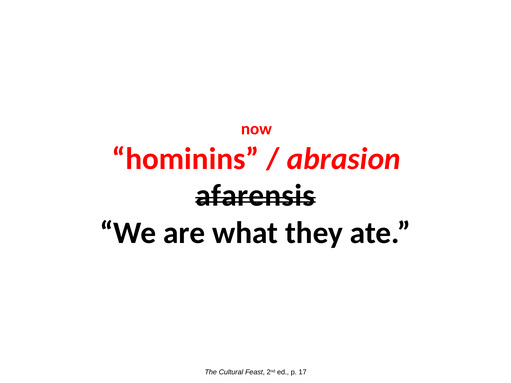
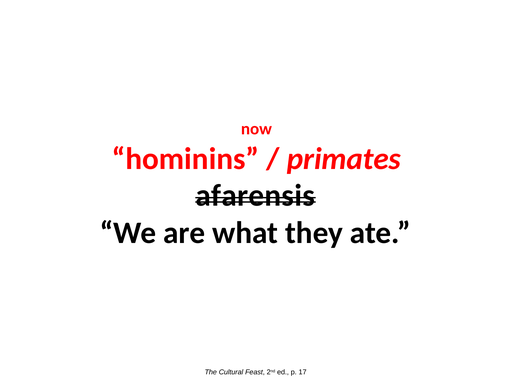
abrasion: abrasion -> primates (344, 159)
